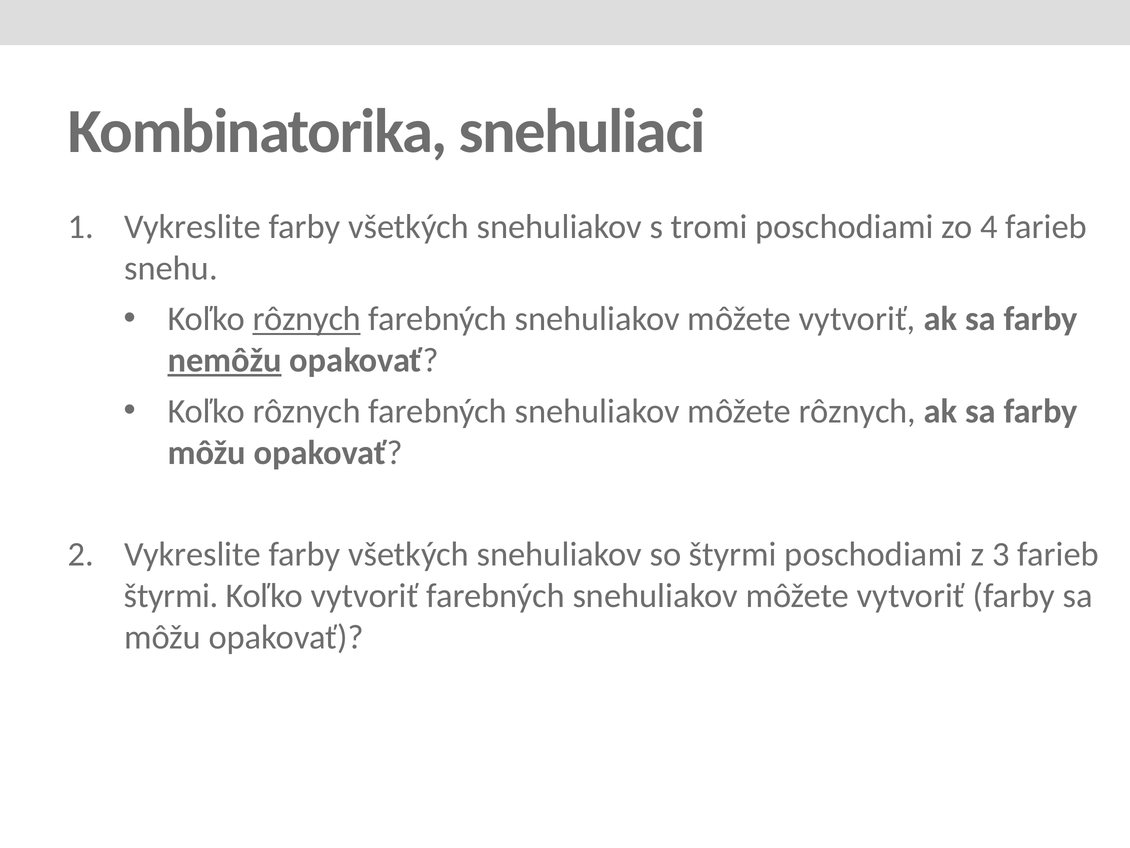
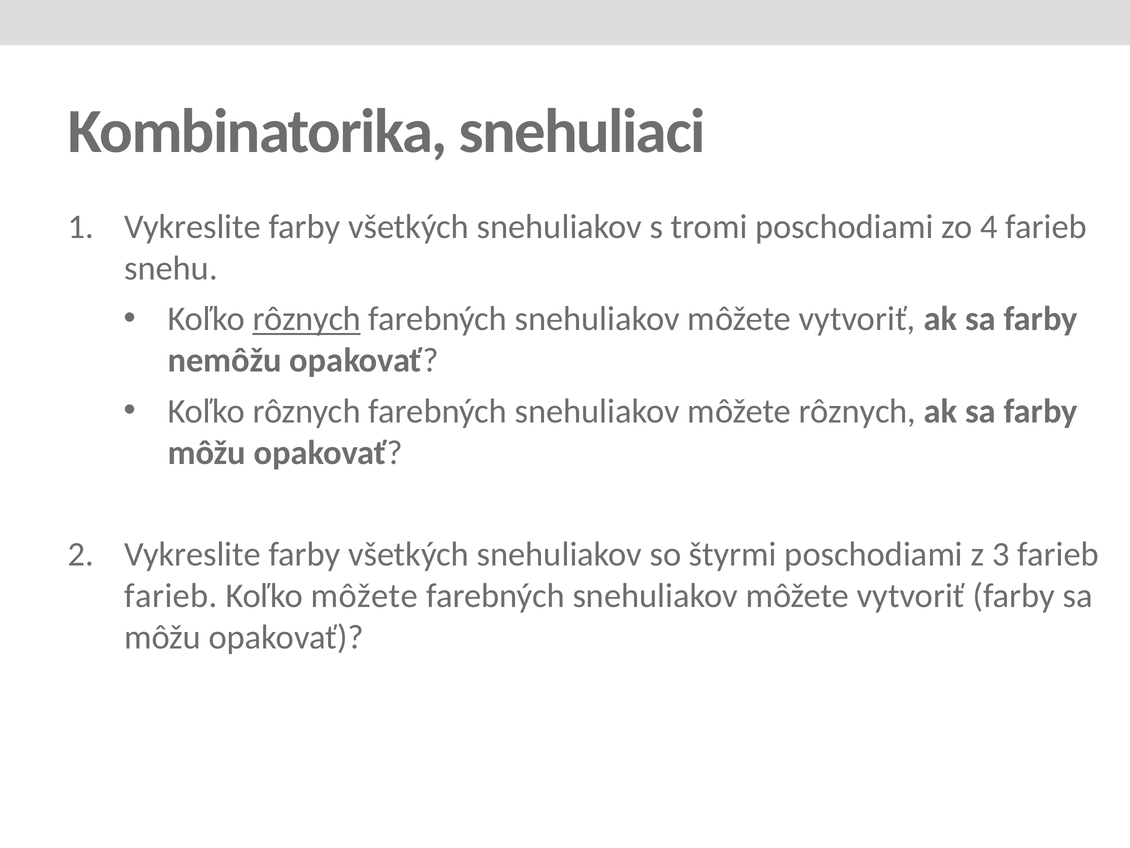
nemôžu underline: present -> none (225, 360)
štyrmi: štyrmi -> farieb (171, 596)
Koľko vytvoriť: vytvoriť -> môžete (364, 596)
